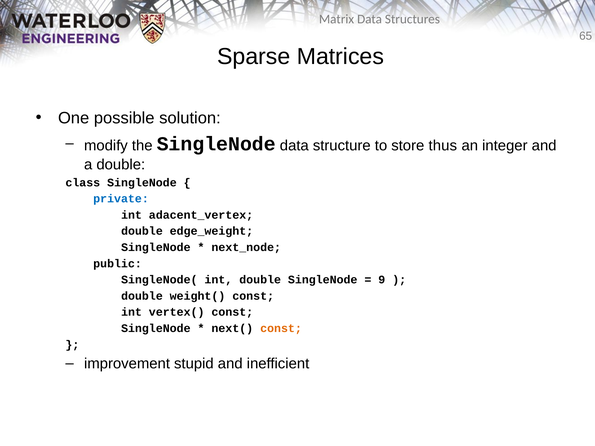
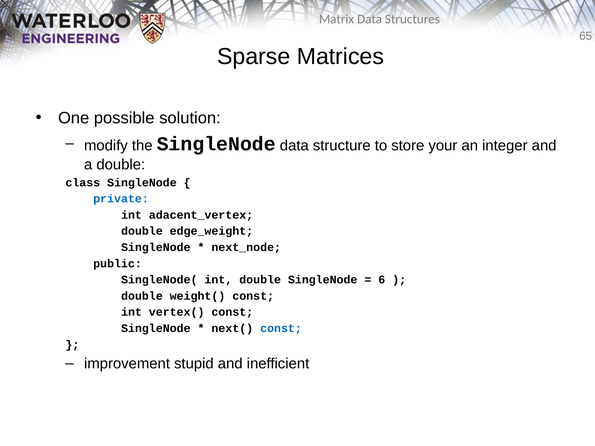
thus: thus -> your (443, 146)
9: 9 -> 6 (382, 280)
const colour: orange -> blue (281, 329)
